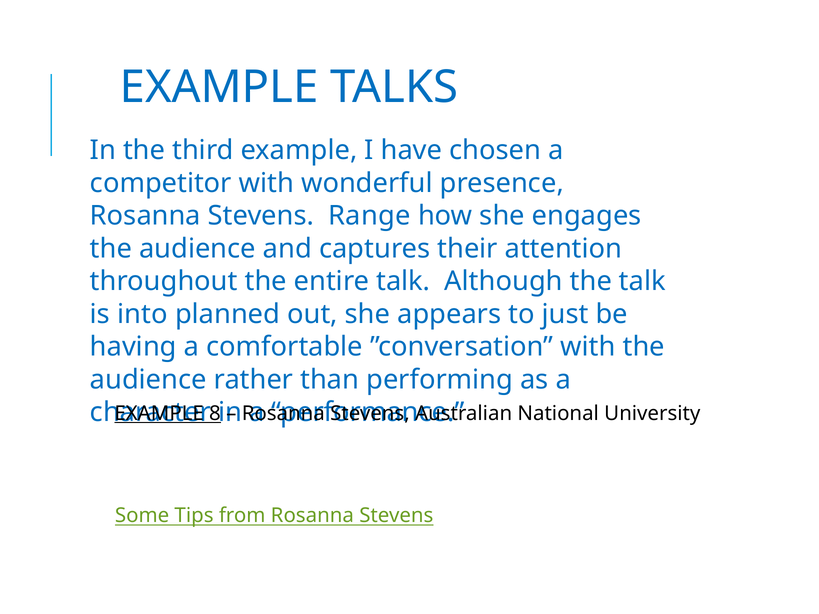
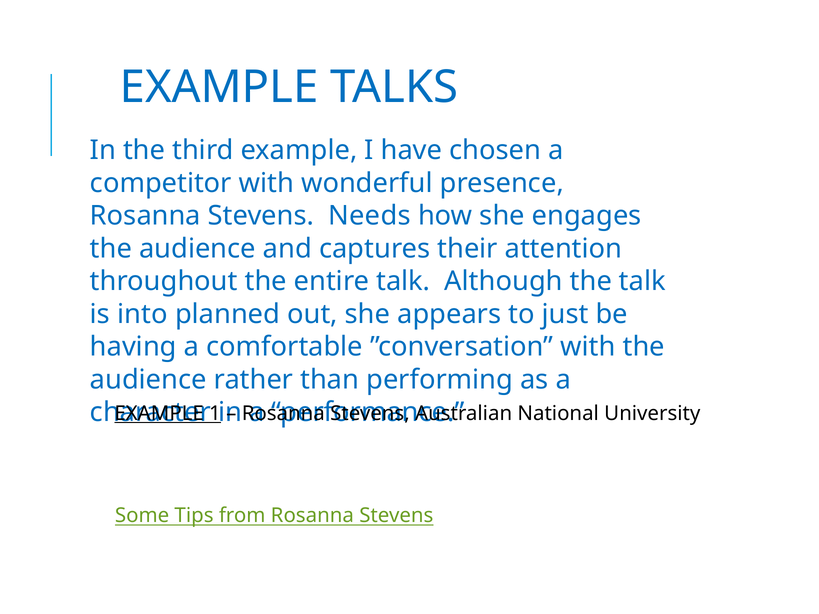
Range: Range -> Needs (369, 216)
8: 8 -> 1 (215, 414)
